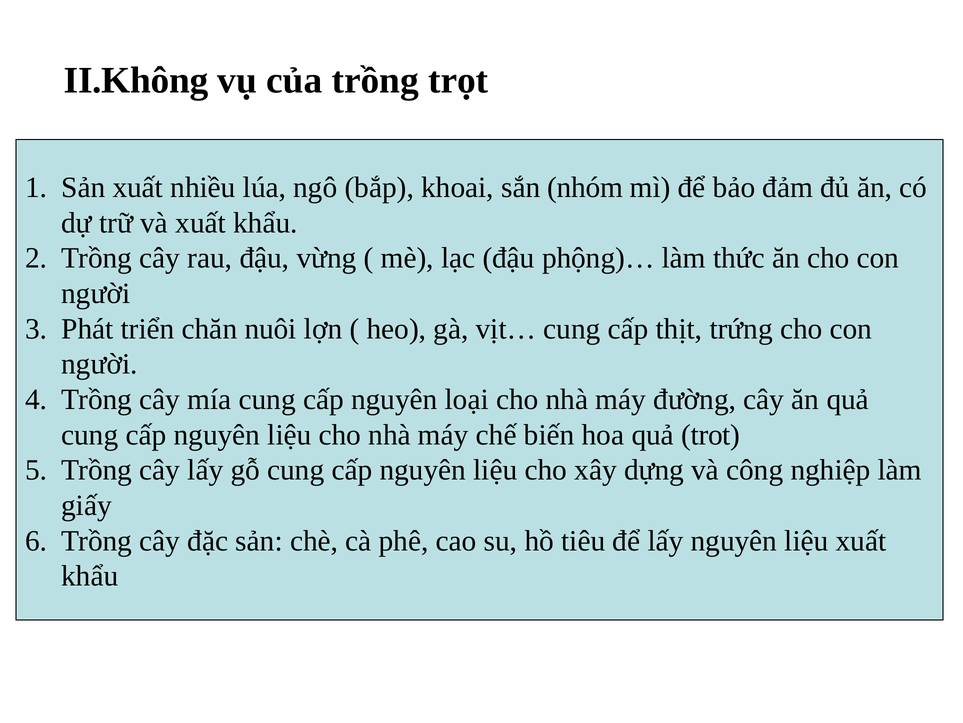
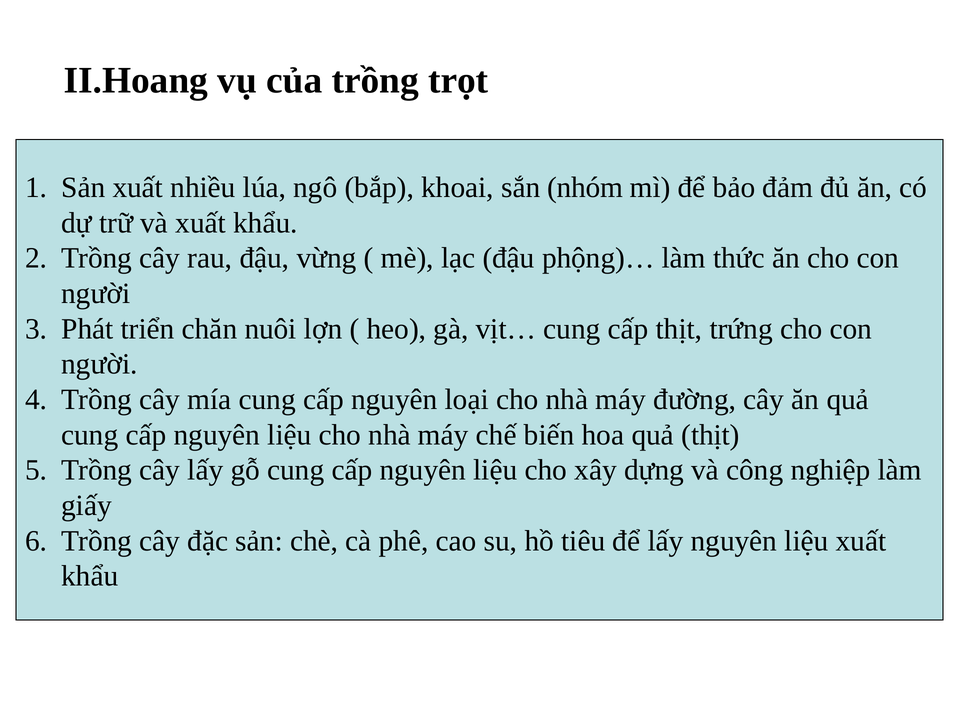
II.Không: II.Không -> II.Hoang (136, 80)
quả trot: trot -> thịt (711, 434)
